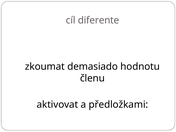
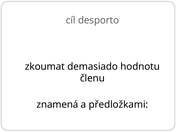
diferente: diferente -> desporto (99, 20)
aktivovat: aktivovat -> znamená (57, 105)
